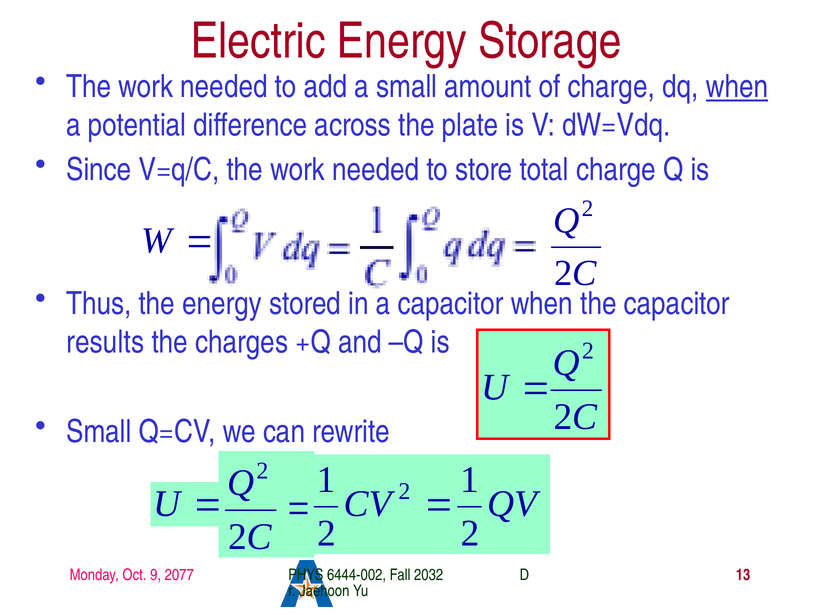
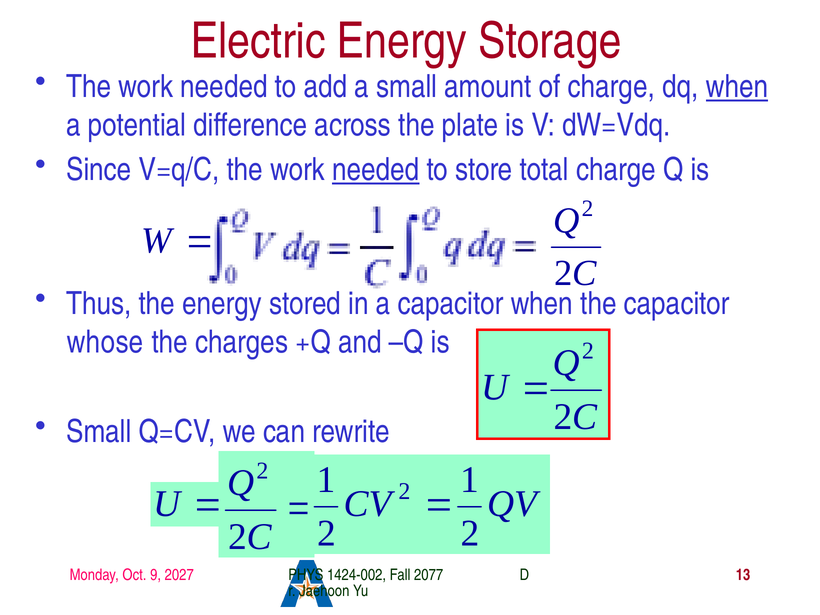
needed underline: none -> present (376, 170)
results: results -> whose (105, 342)
2077: 2077 -> 2027 (179, 575)
6444-002: 6444-002 -> 1424-002 (357, 575)
2032: 2032 -> 2077 (429, 575)
